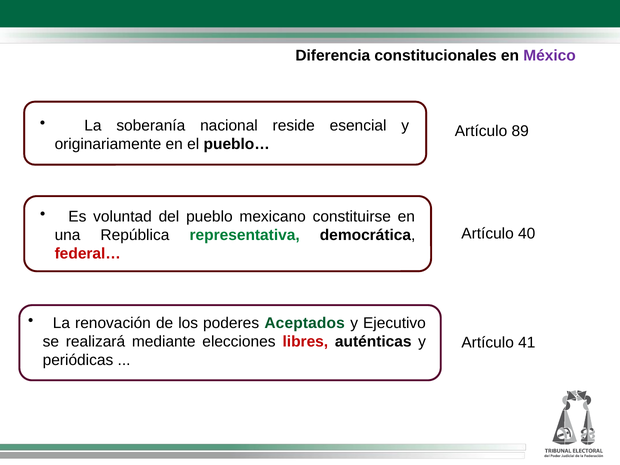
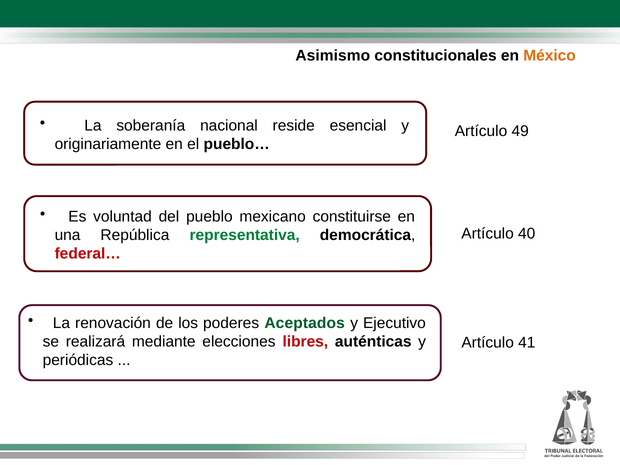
Diferencia: Diferencia -> Asimismo (333, 55)
México colour: purple -> orange (550, 55)
89: 89 -> 49 (520, 131)
